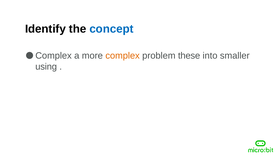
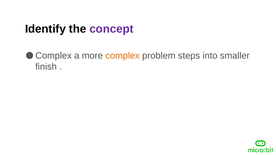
concept colour: blue -> purple (111, 29)
these: these -> steps (189, 56)
using: using -> finish (46, 67)
